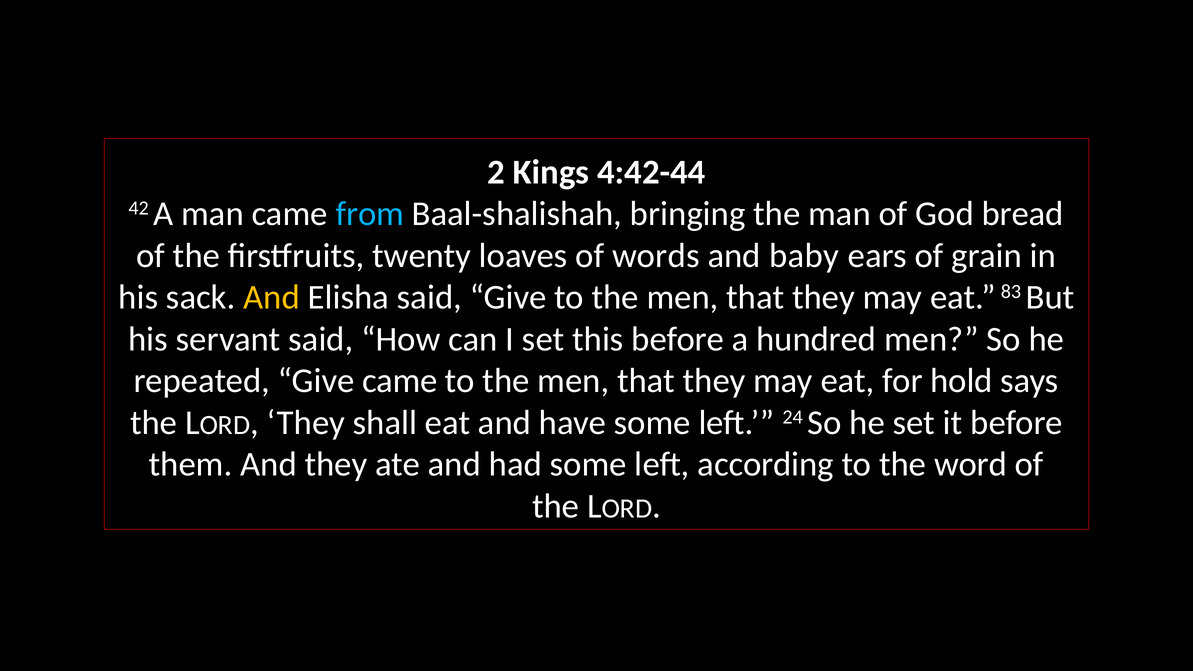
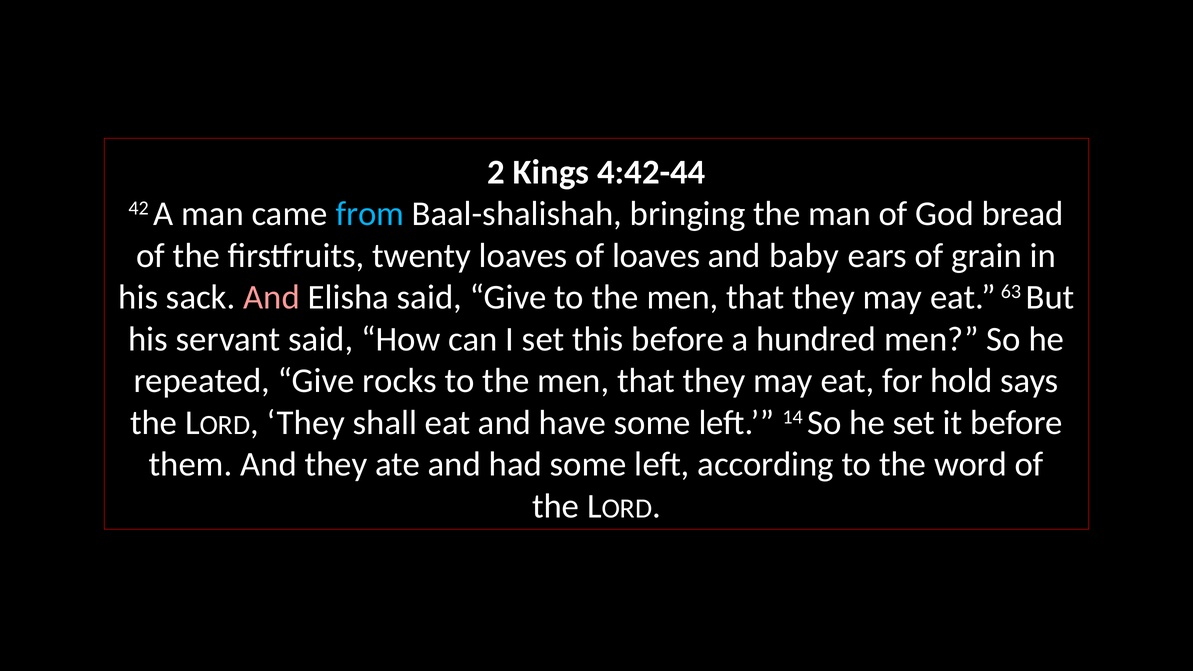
of words: words -> loaves (656, 256)
And colour: yellow -> pink (272, 297)
83: 83 -> 63 (1011, 292)
Give came: came -> rocks (400, 381)
24: 24 -> 14 (793, 417)
